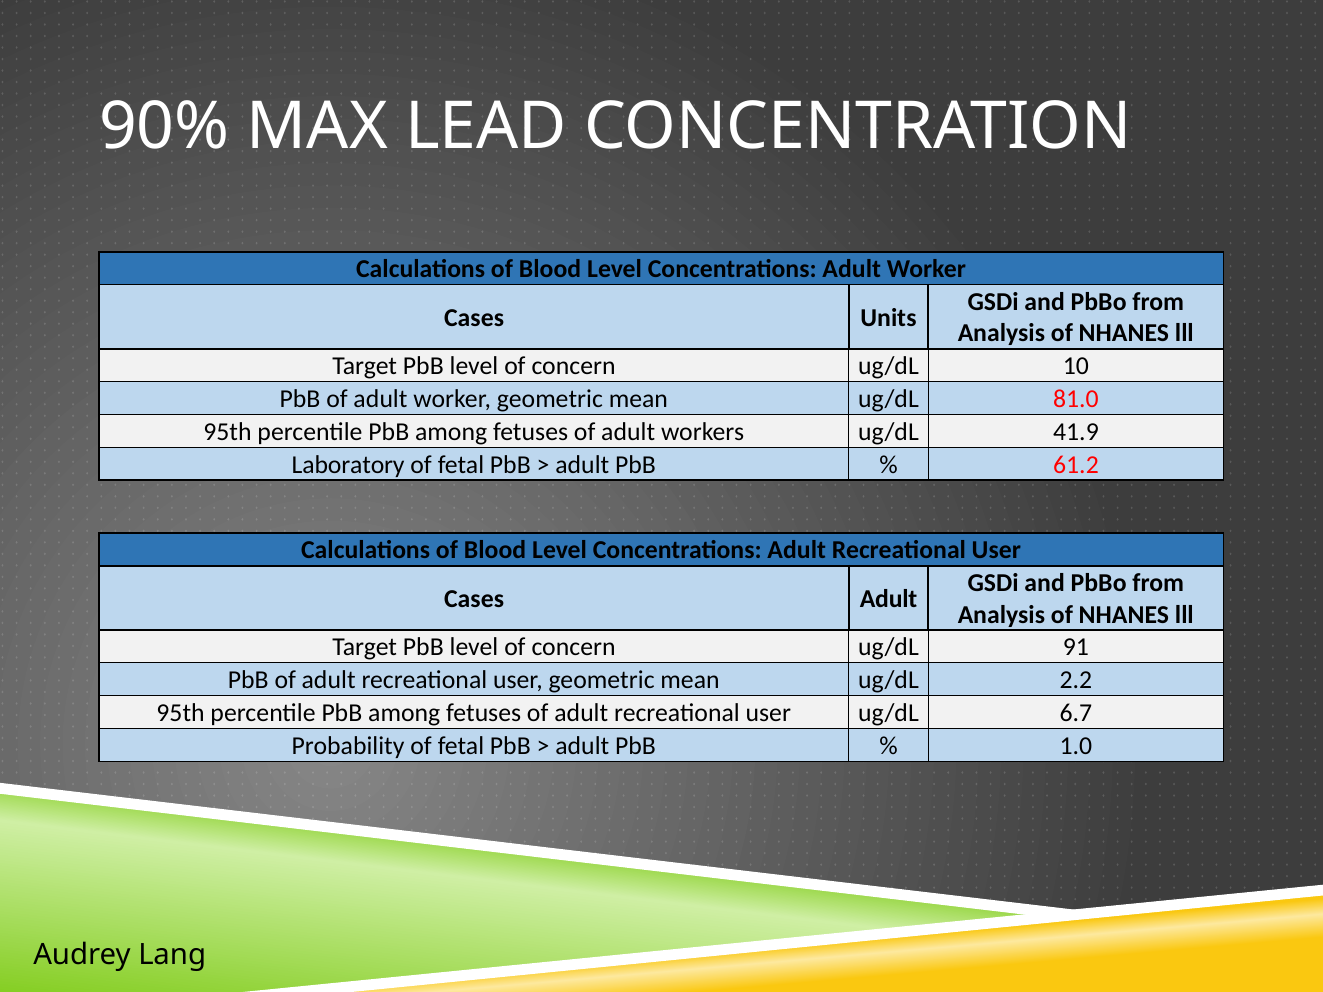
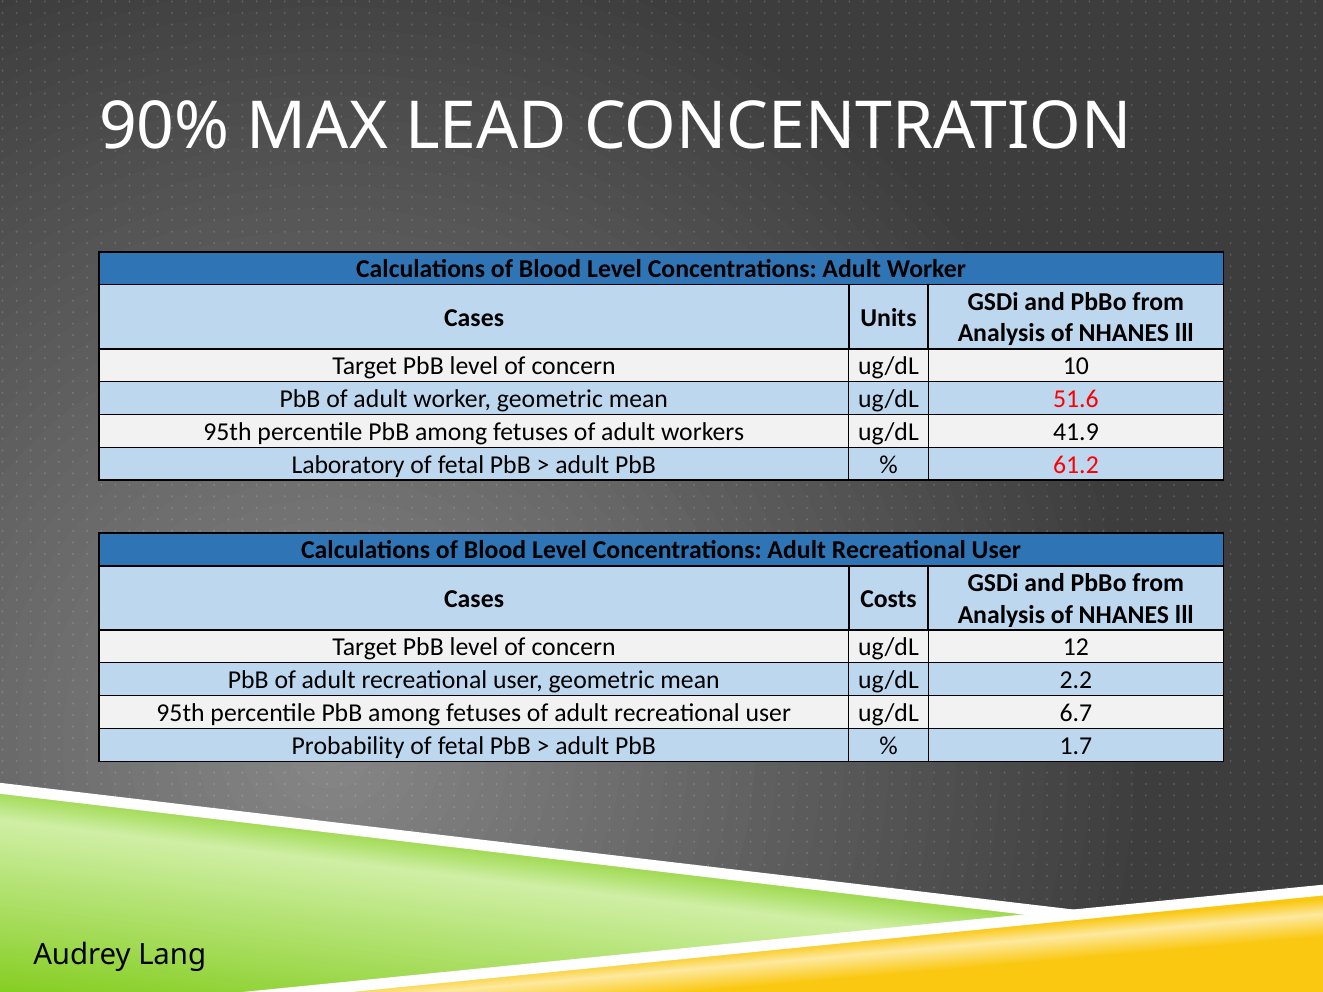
81.0: 81.0 -> 51.6 (1076, 399)
Cases Adult: Adult -> Costs (889, 599)
91: 91 -> 12 (1076, 648)
1.0: 1.0 -> 1.7 (1076, 746)
